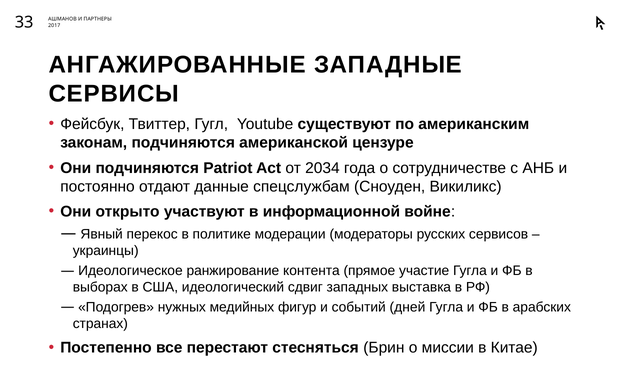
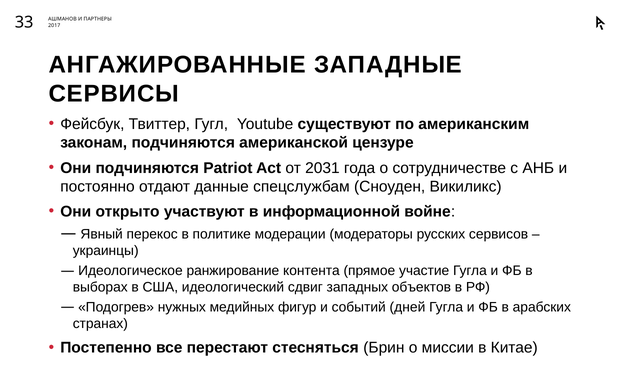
2034: 2034 -> 2031 (322, 168)
выставка: выставка -> объектов (421, 287)
